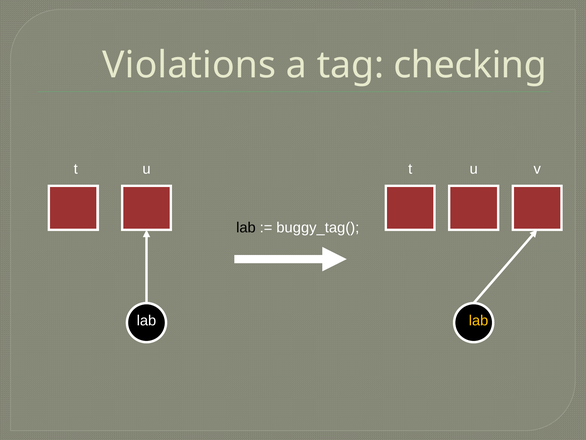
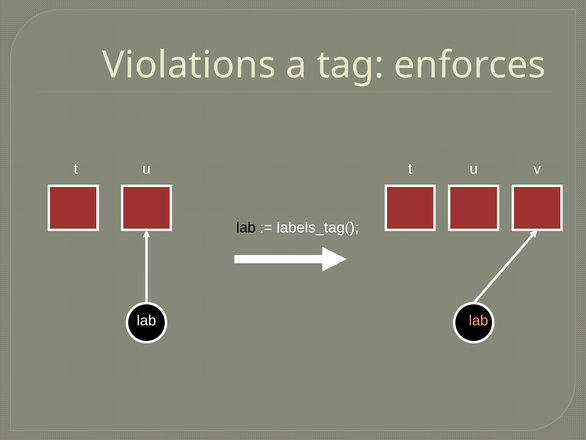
checking: checking -> enforces (470, 65)
buggy_tag(: buggy_tag( -> labels_tag( (318, 228)
lab colour: yellow -> pink (479, 320)
